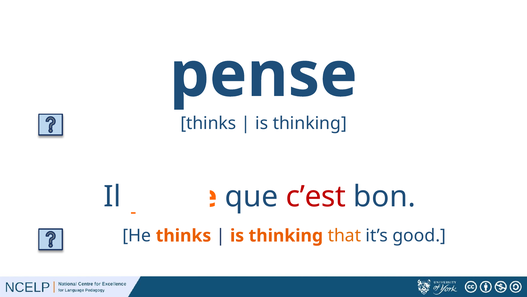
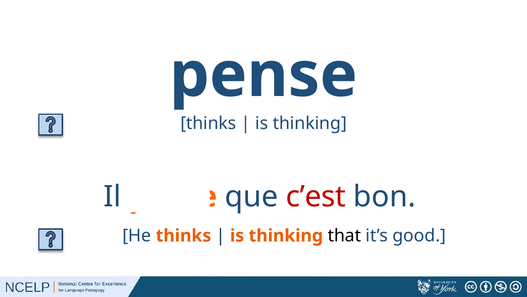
that colour: orange -> black (344, 235)
